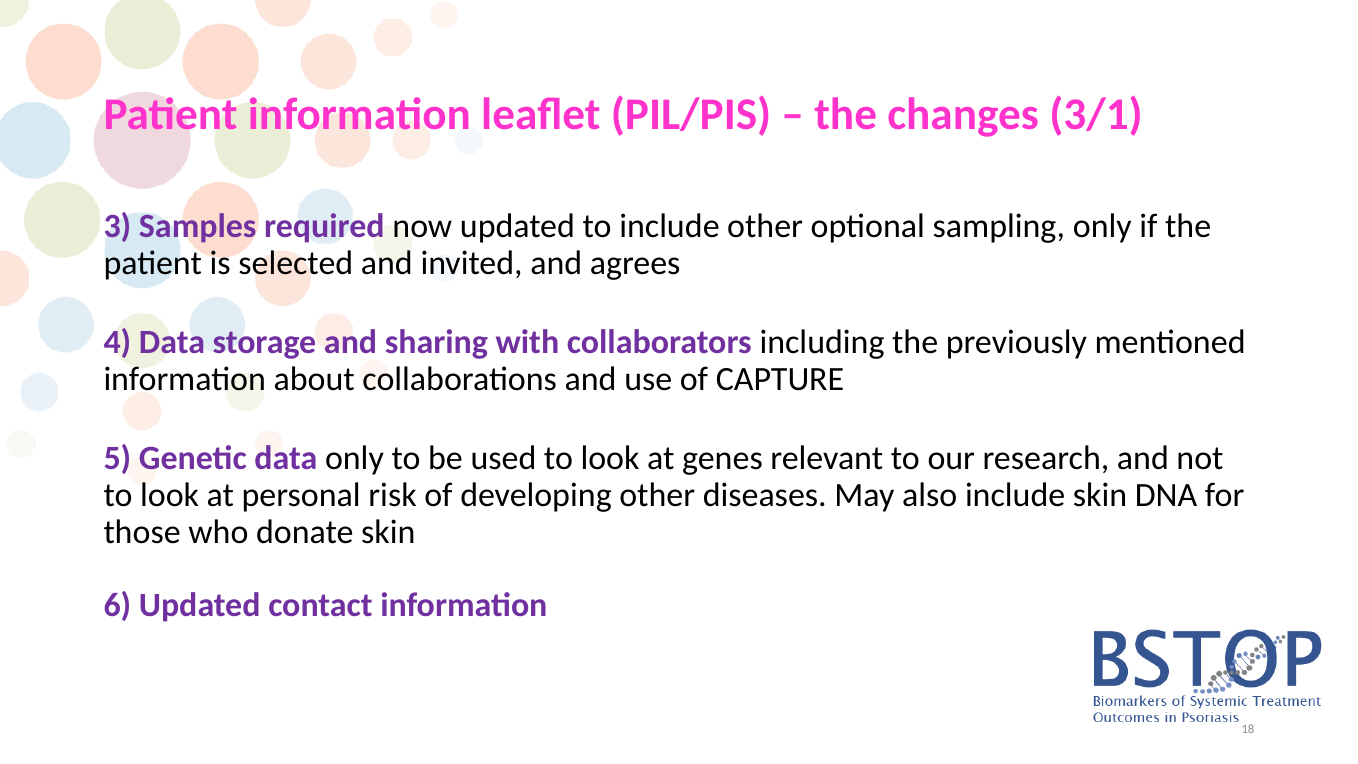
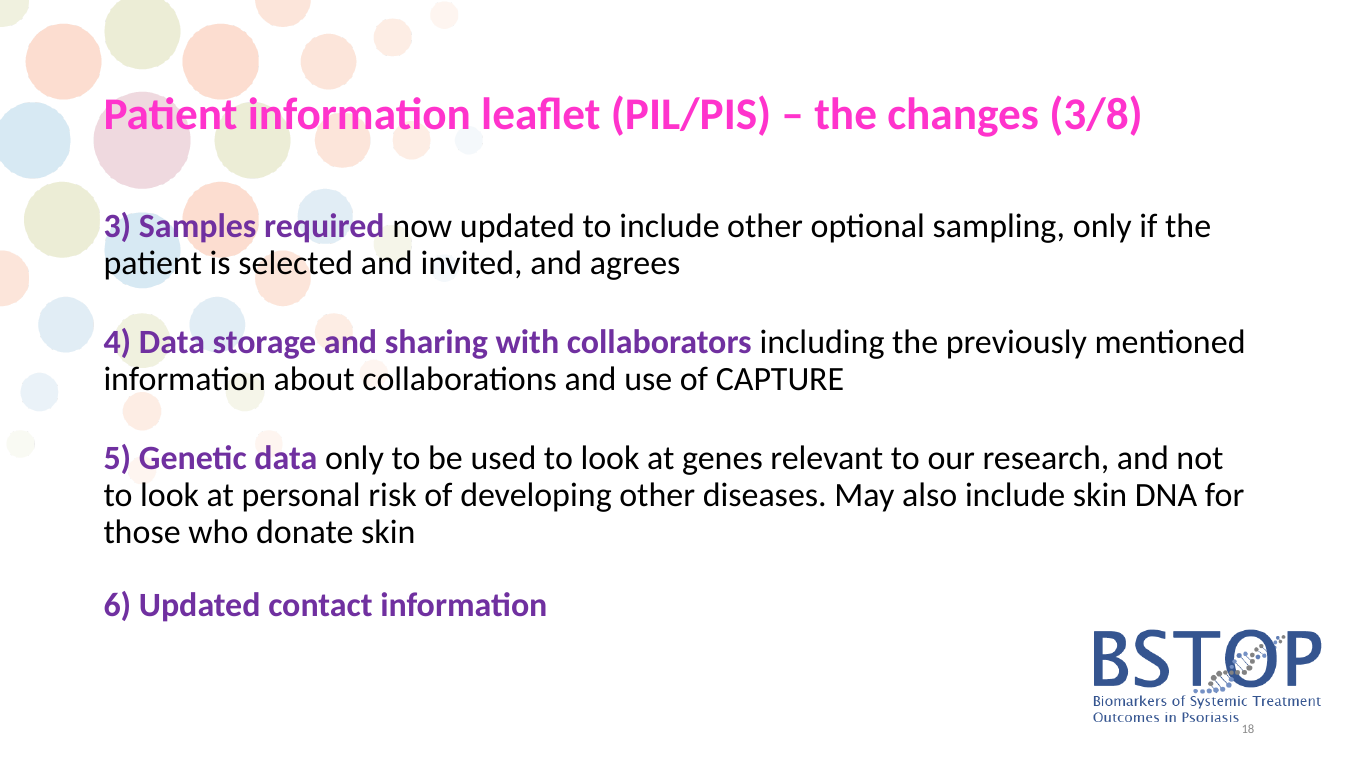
3/1: 3/1 -> 3/8 (1096, 114)
